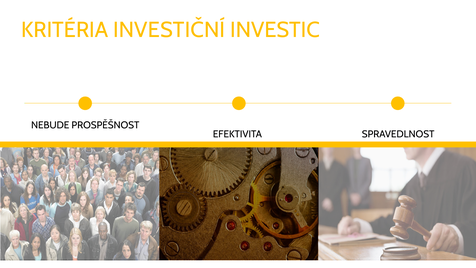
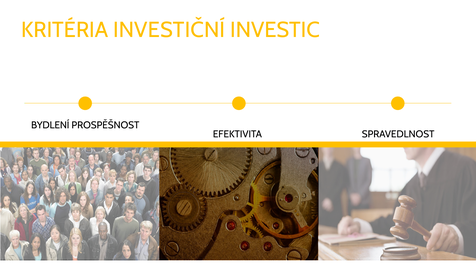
NEBUDE: NEBUDE -> BYDLENÍ (50, 125)
